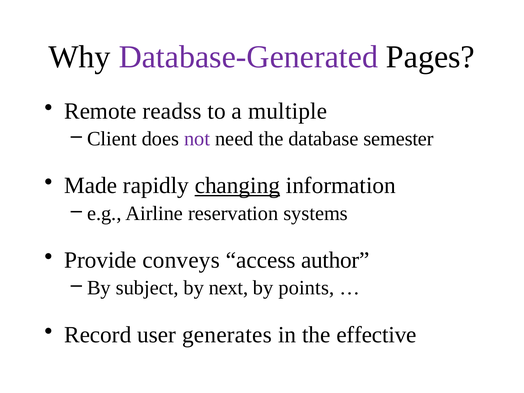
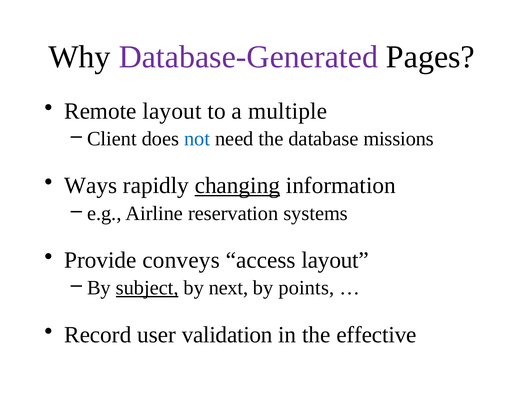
Remote readss: readss -> layout (172, 111)
not colour: purple -> blue (197, 139)
semester: semester -> missions (399, 139)
Made: Made -> Ways (91, 186)
access author: author -> layout (335, 260)
subject underline: none -> present (147, 288)
generates: generates -> validation (227, 335)
